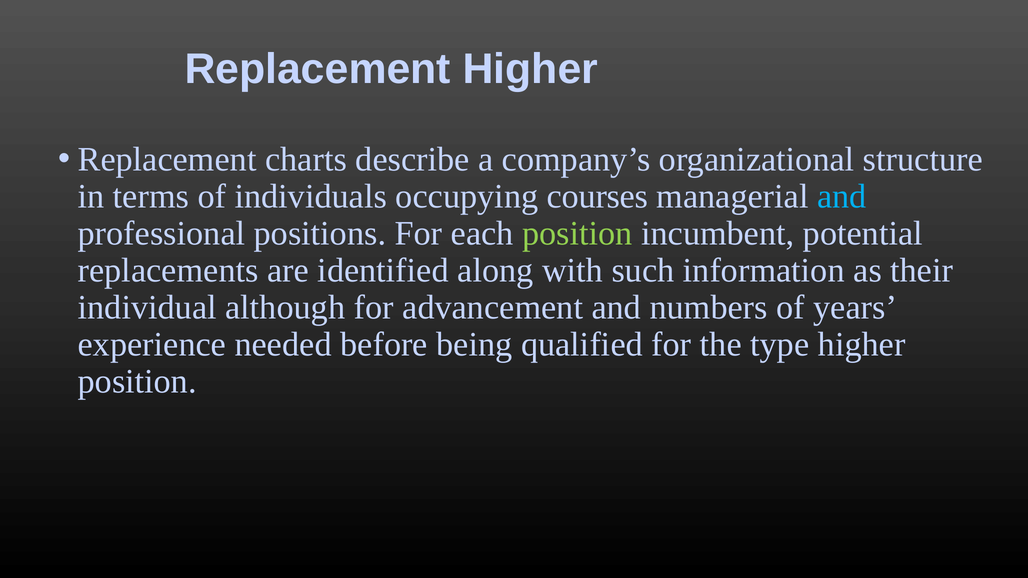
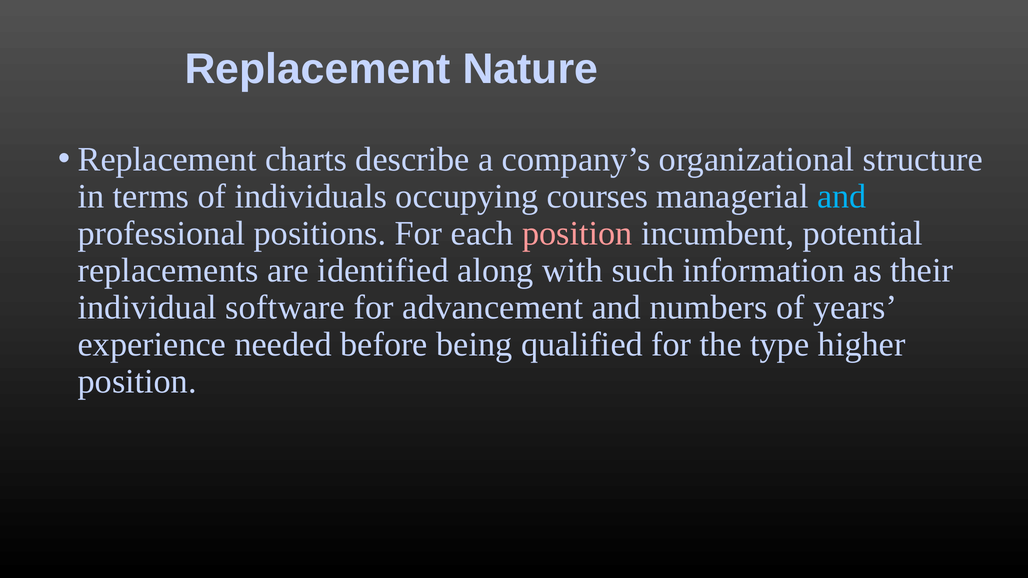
Replacement Higher: Higher -> Nature (530, 69)
position colour: light green -> pink (577, 233)
although: although -> software (285, 308)
